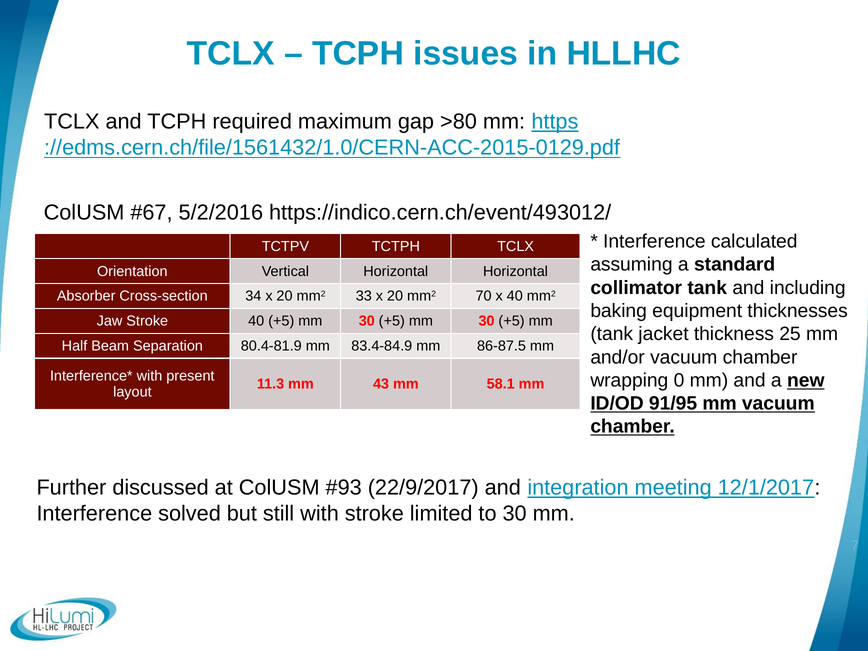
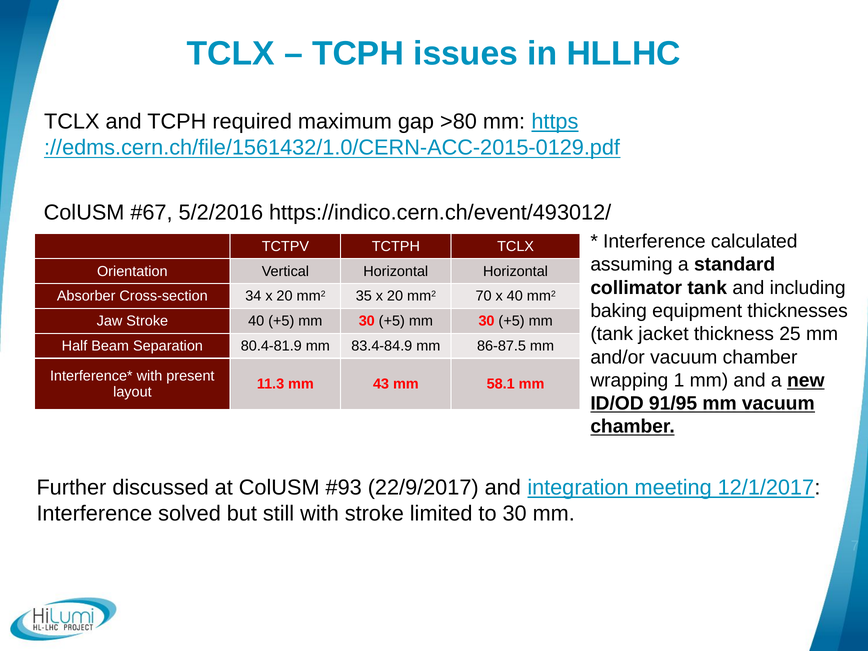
33: 33 -> 35 (364, 296)
0: 0 -> 1 (679, 380)
